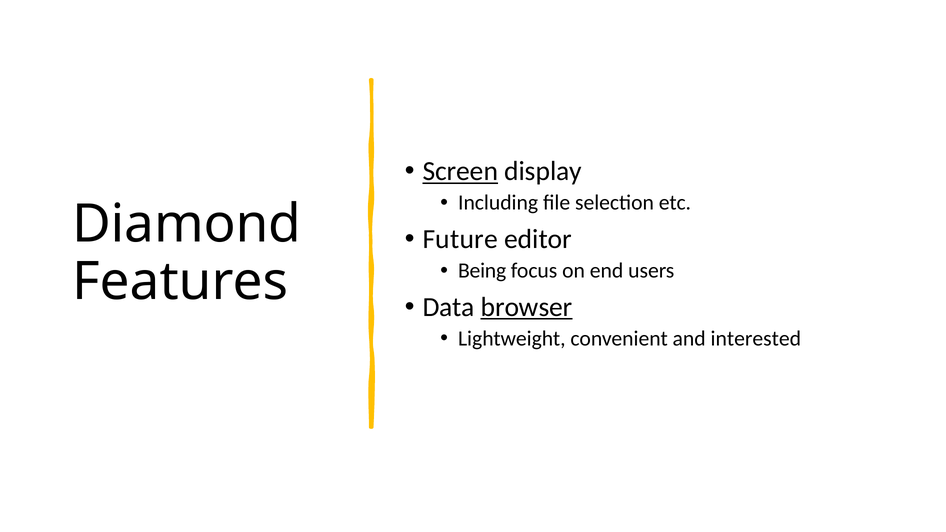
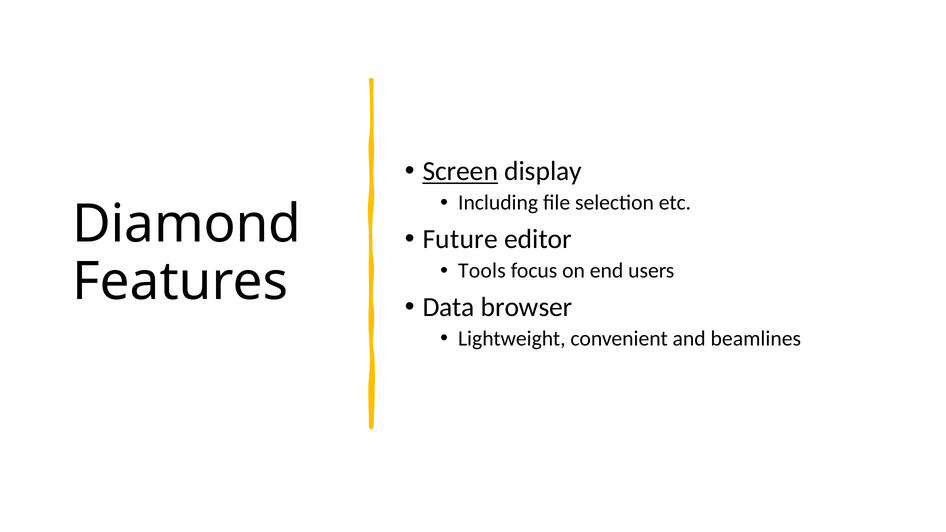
Being: Being -> Tools (482, 271)
browser underline: present -> none (527, 307)
interested: interested -> beamlines (756, 339)
